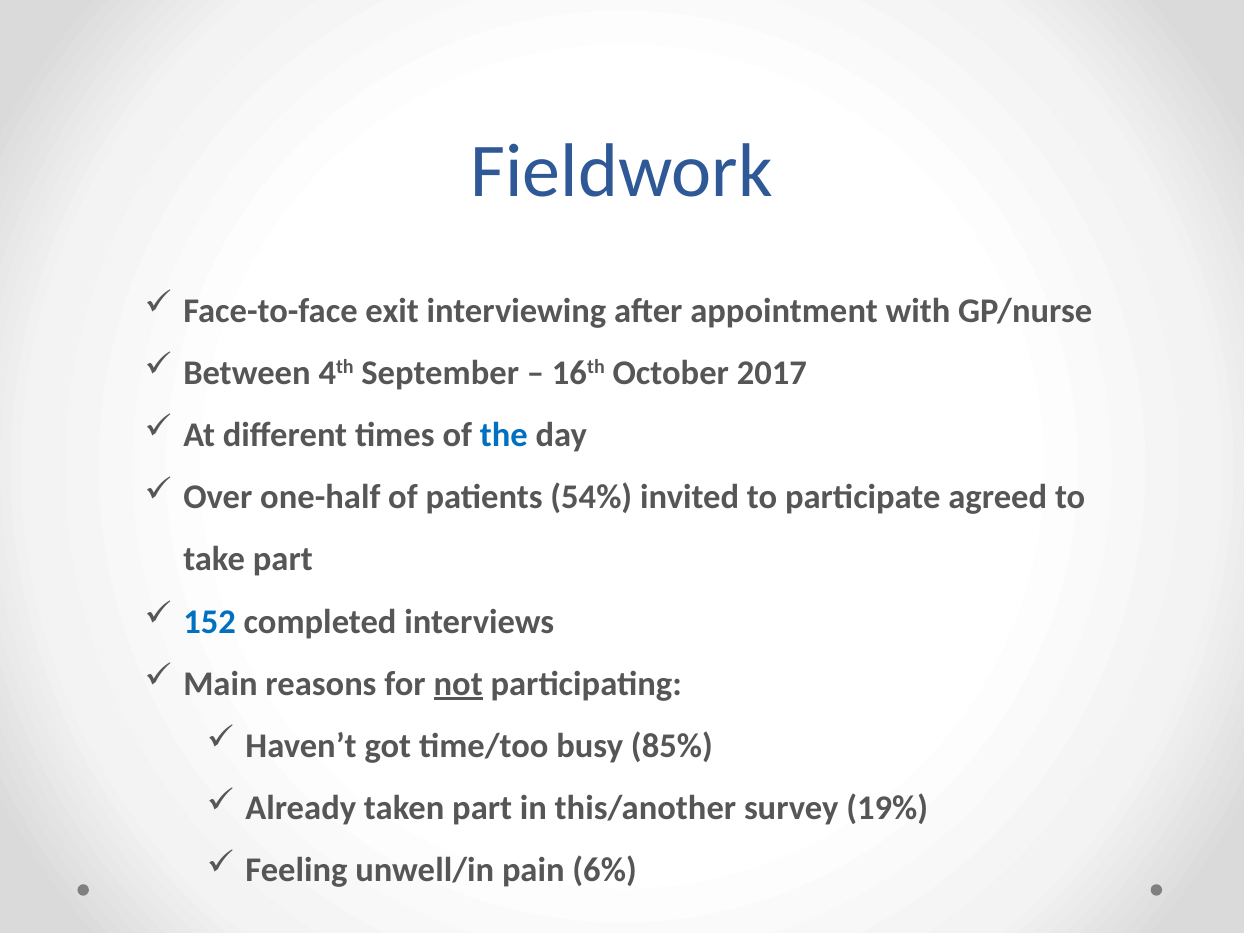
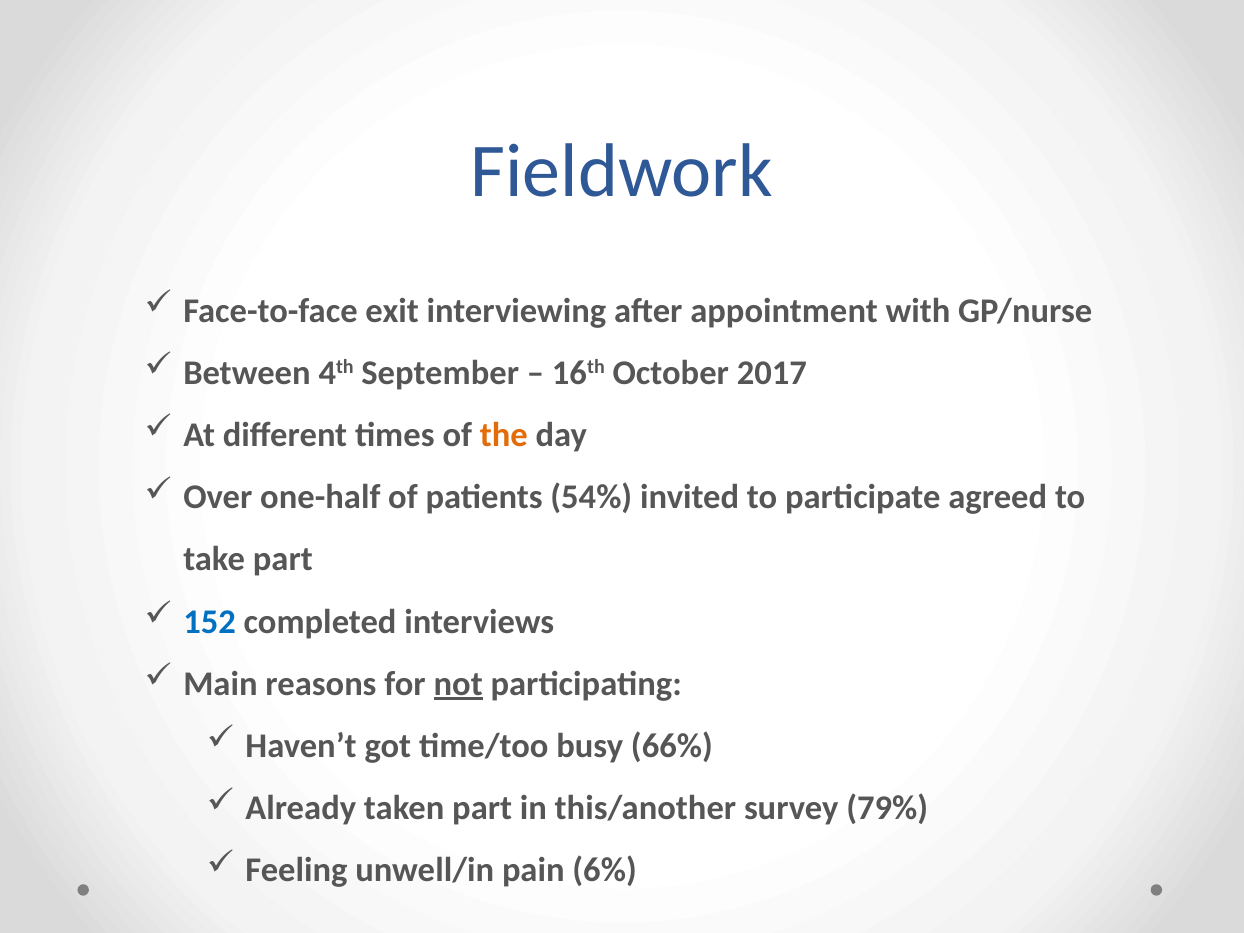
the colour: blue -> orange (504, 435)
85%: 85% -> 66% (672, 746)
19%: 19% -> 79% (887, 808)
